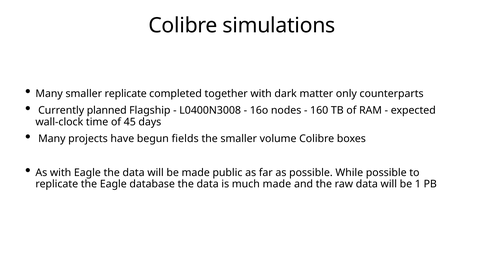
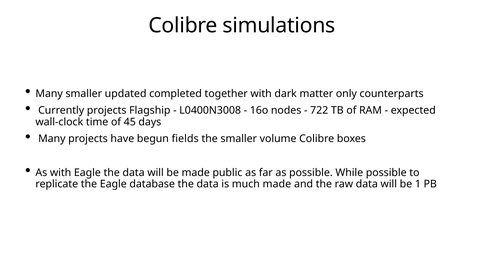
smaller replicate: replicate -> updated (126, 94)
Currently planned: planned -> projects (107, 111)
160: 160 -> 722 (319, 111)
